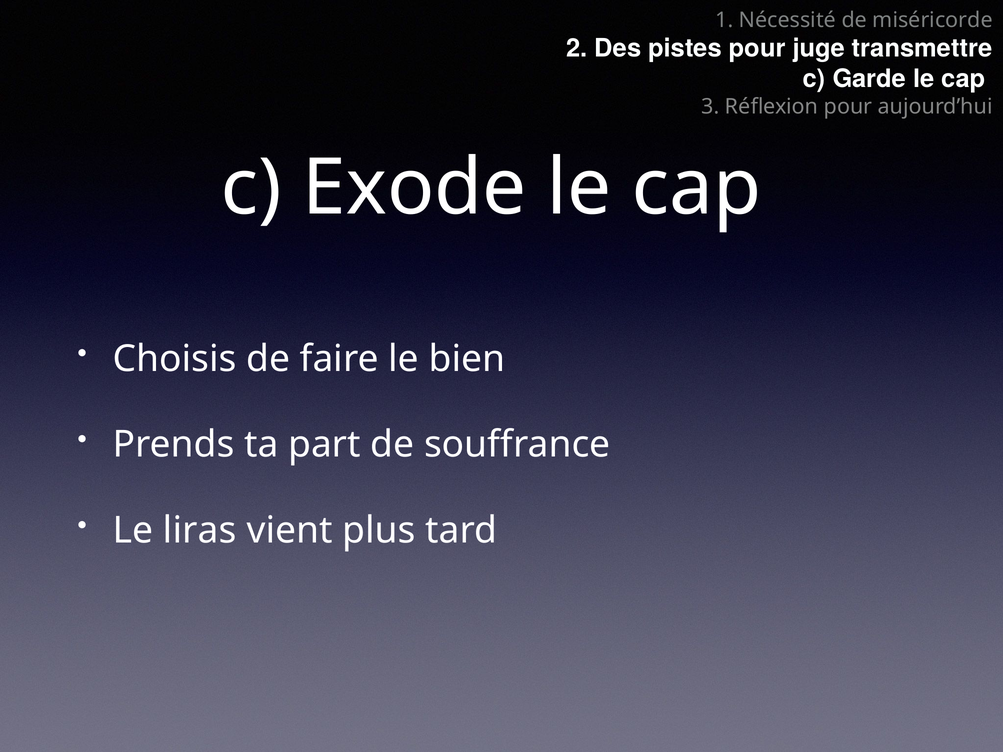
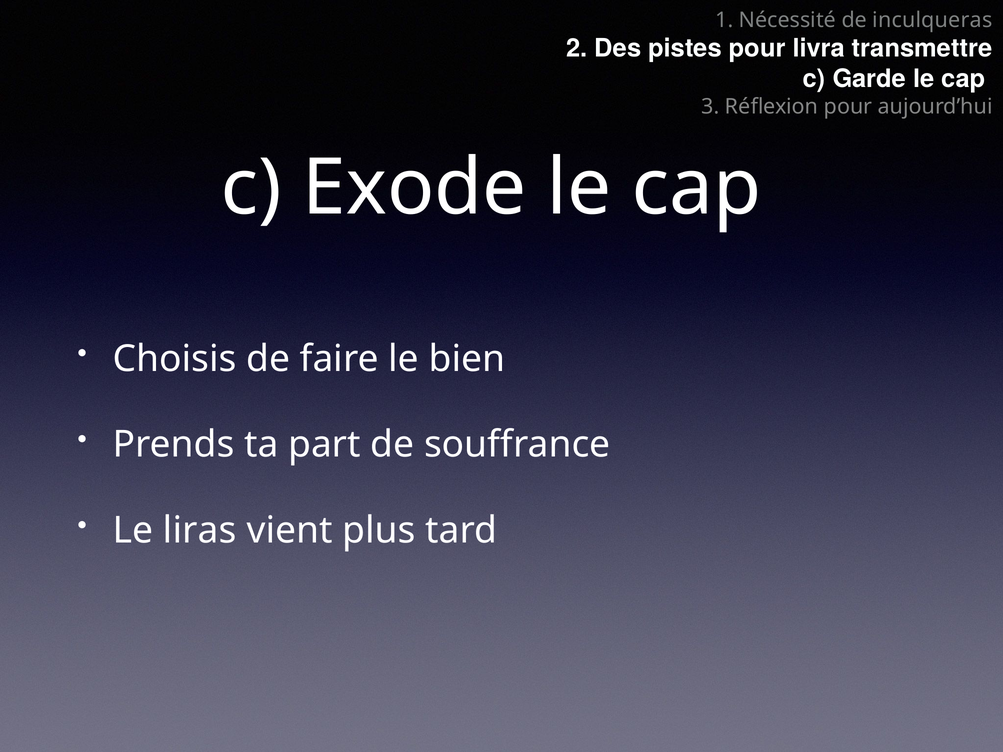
miséricorde: miséricorde -> inculqueras (932, 20)
juge: juge -> livra (819, 48)
